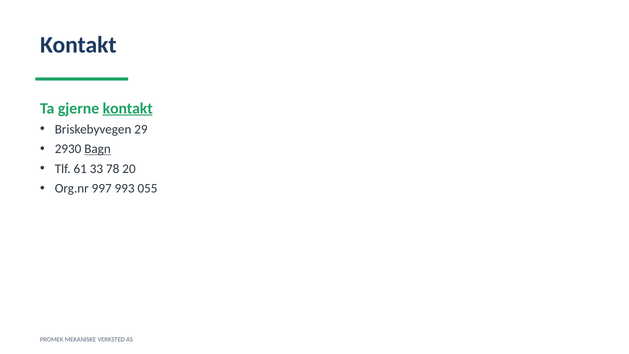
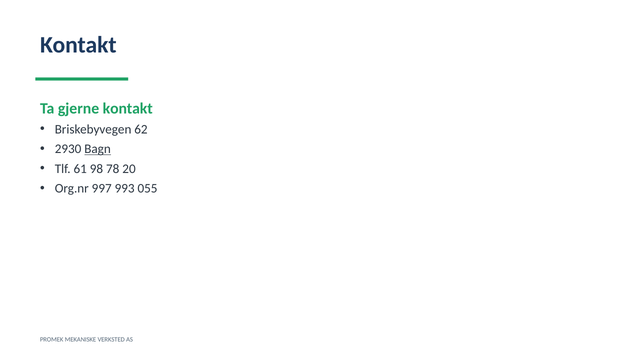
kontakt underline: present -> none (128, 108)
29: 29 -> 62 (141, 129)
33: 33 -> 98 (96, 169)
